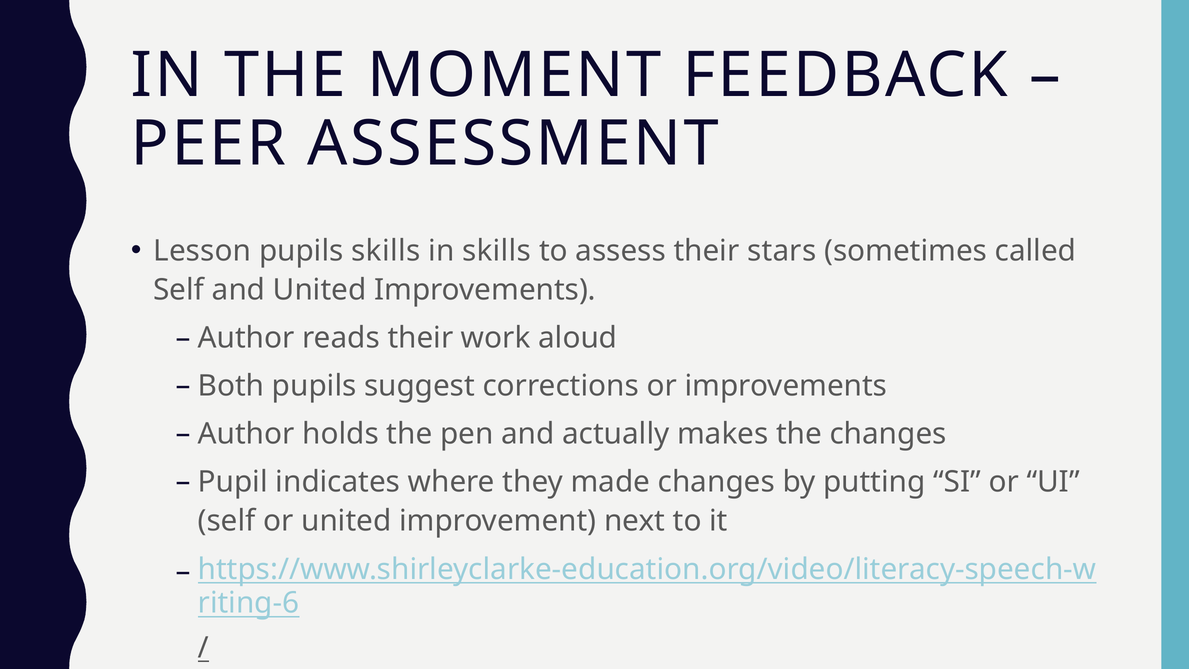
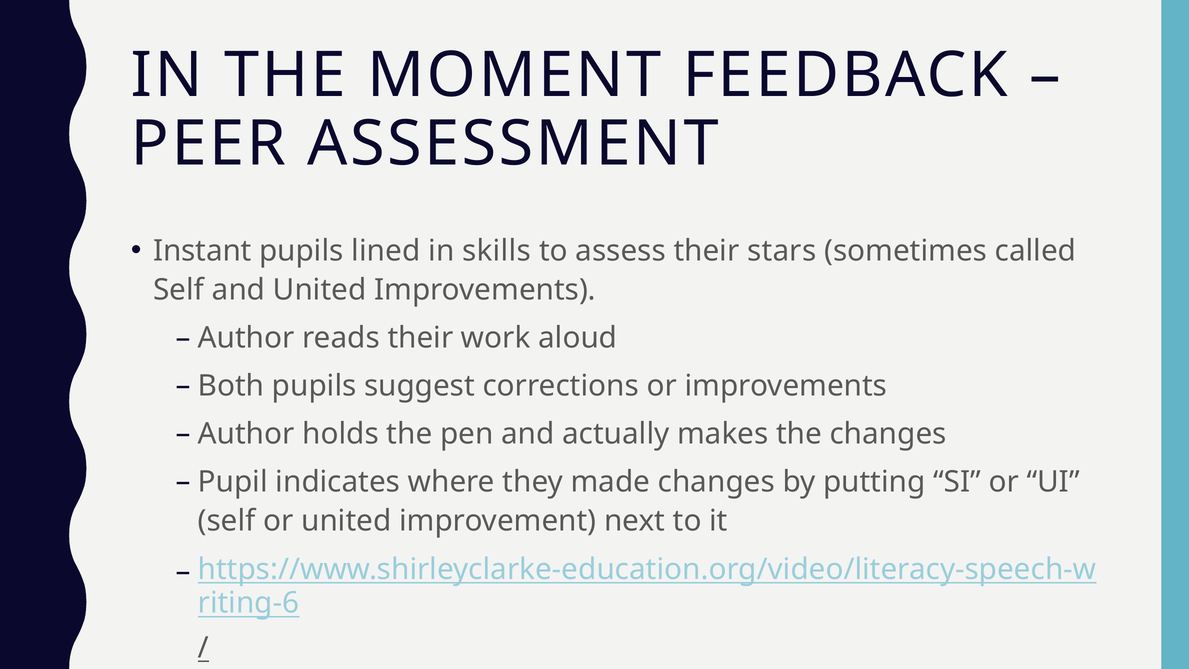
Lesson: Lesson -> Instant (202, 251)
pupils skills: skills -> lined (386, 251)
